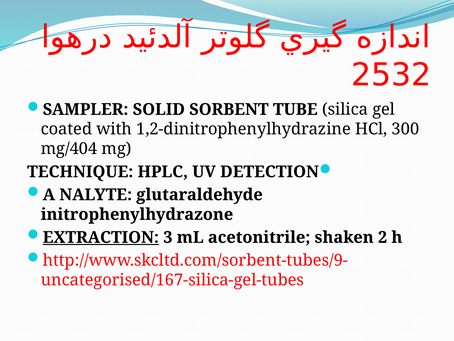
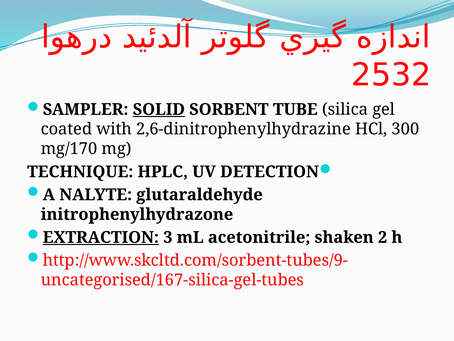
SOLID underline: none -> present (159, 109)
1,2-dinitrophenylhydrazine: 1,2-dinitrophenylhydrazine -> 2,6-dinitrophenylhydrazine (244, 129)
mg/404: mg/404 -> mg/170 (69, 149)
